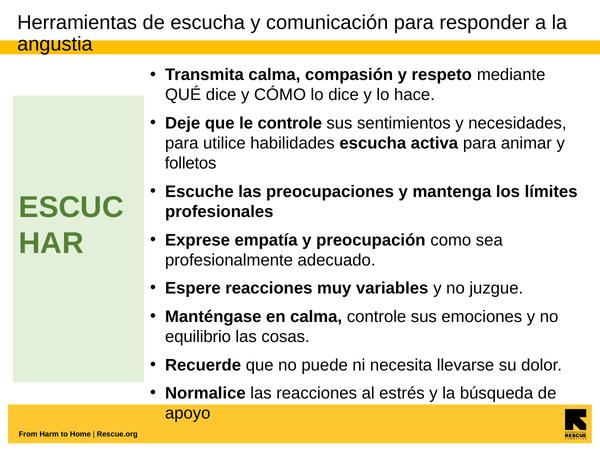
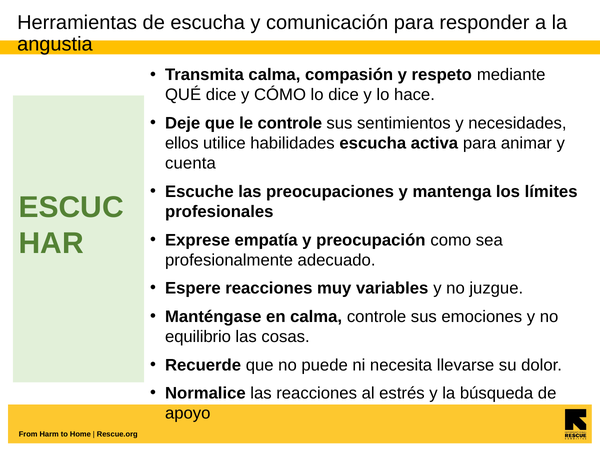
para: para -> ellos (182, 143)
folletos: folletos -> cuenta (190, 163)
